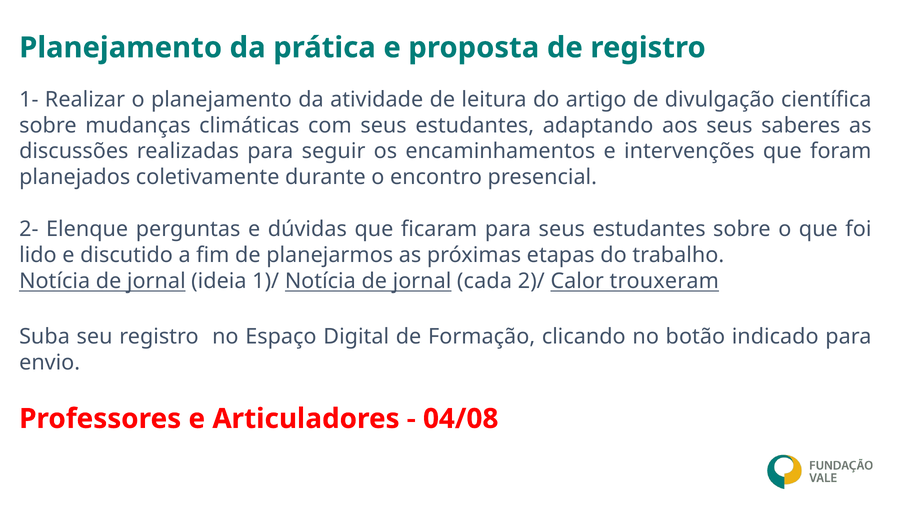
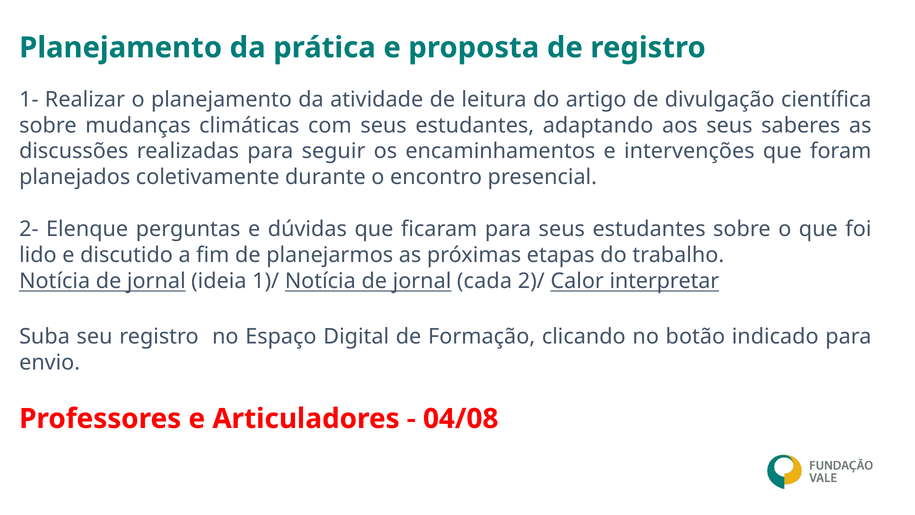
trouxeram: trouxeram -> interpretar (664, 281)
